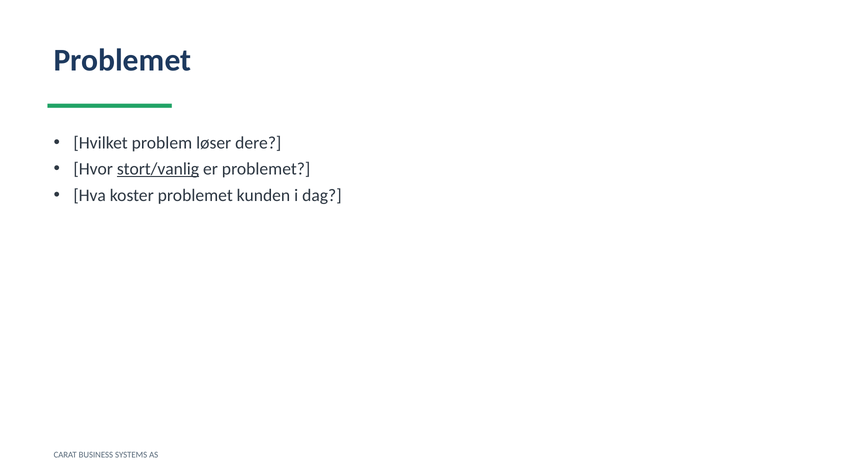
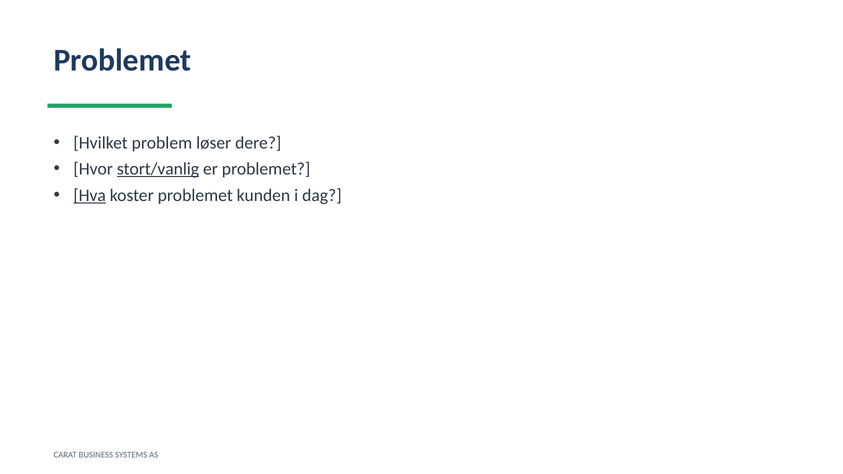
Hva underline: none -> present (90, 195)
